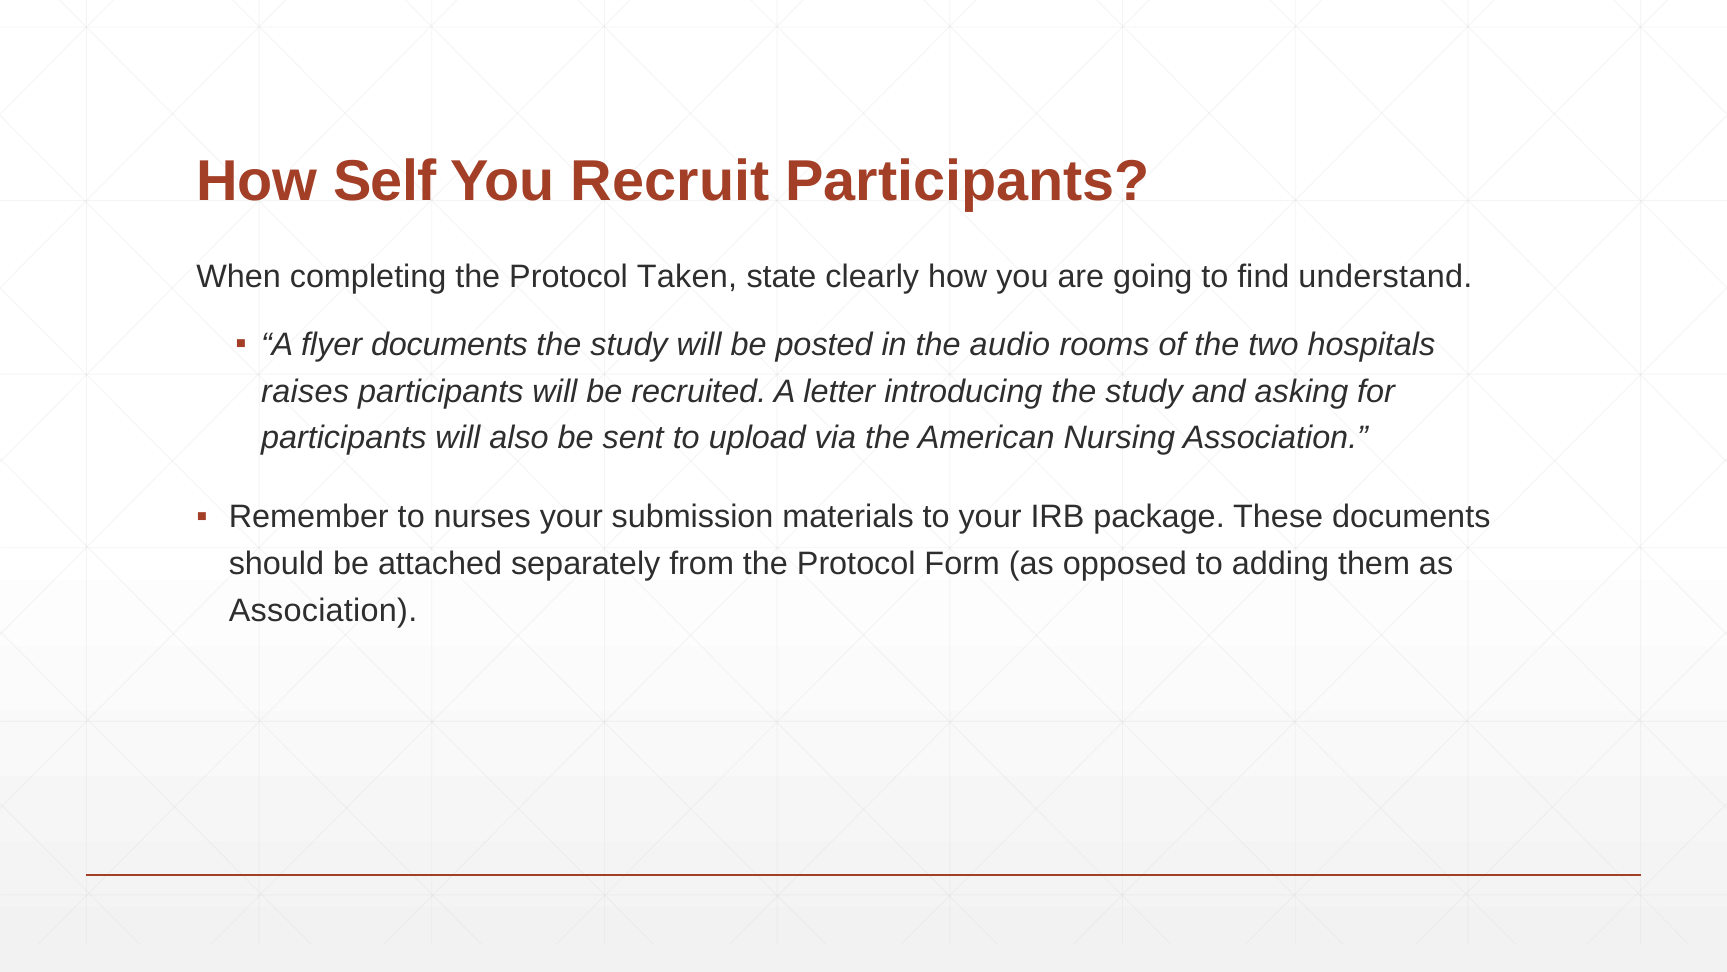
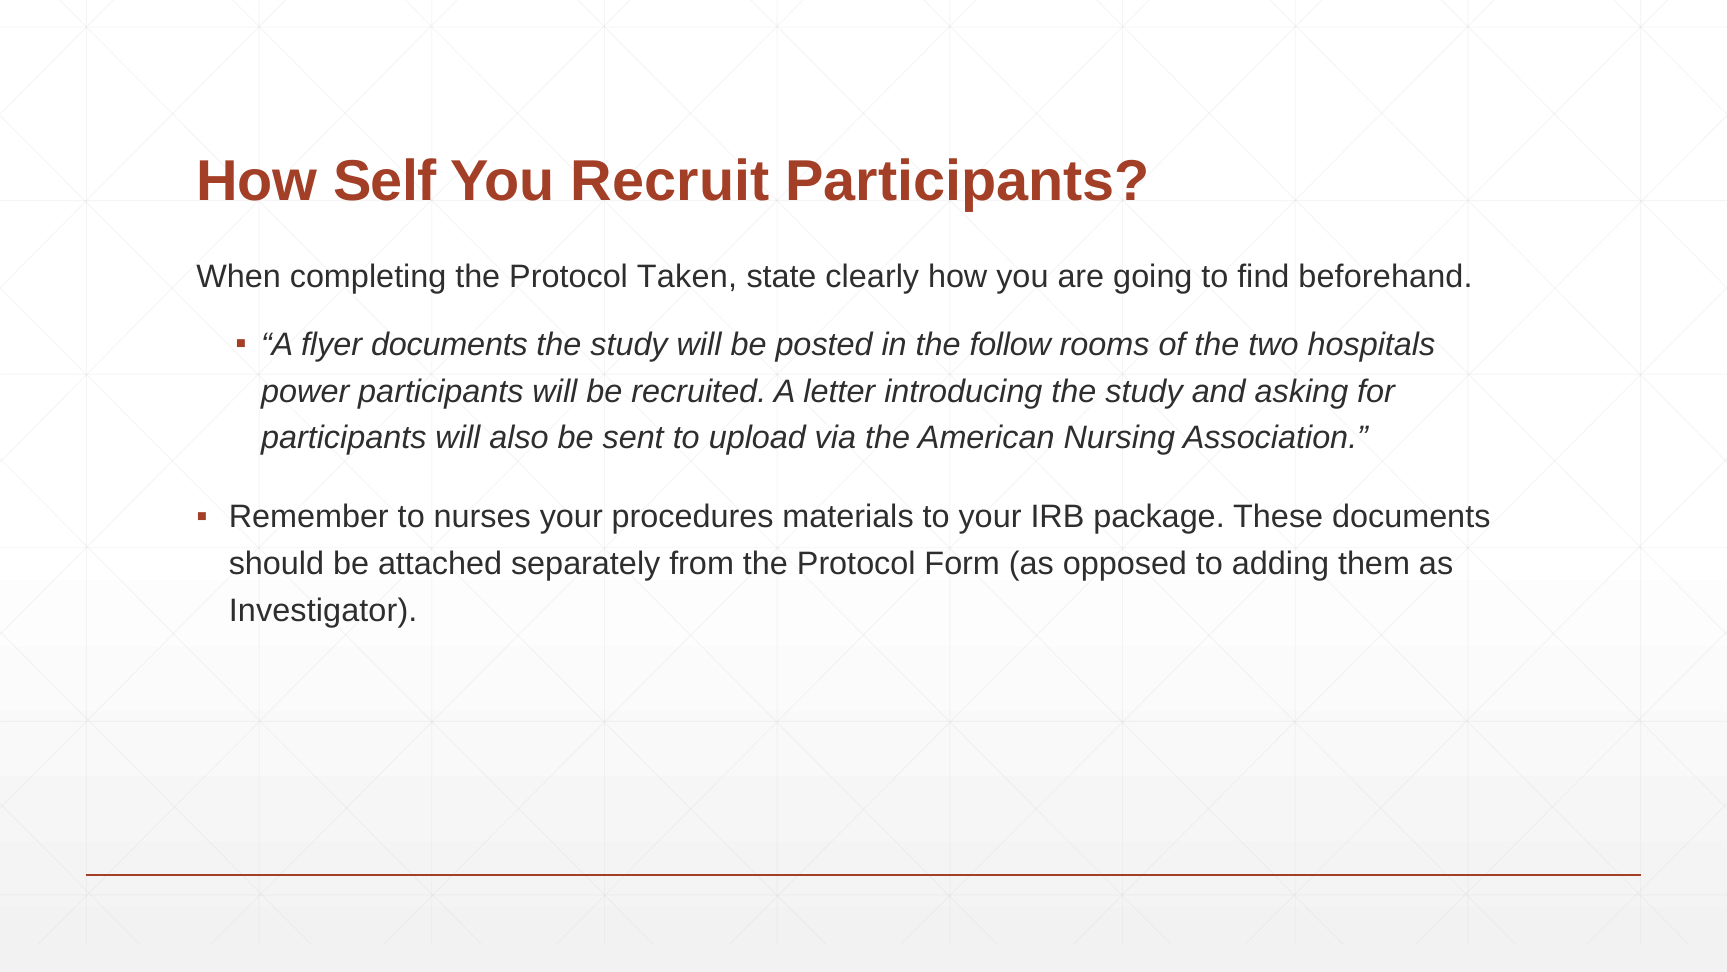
understand: understand -> beforehand (1385, 277)
audio: audio -> follow (1010, 345)
raises: raises -> power (305, 391)
submission: submission -> procedures (693, 517)
Association: Association -> Investigator (323, 610)
